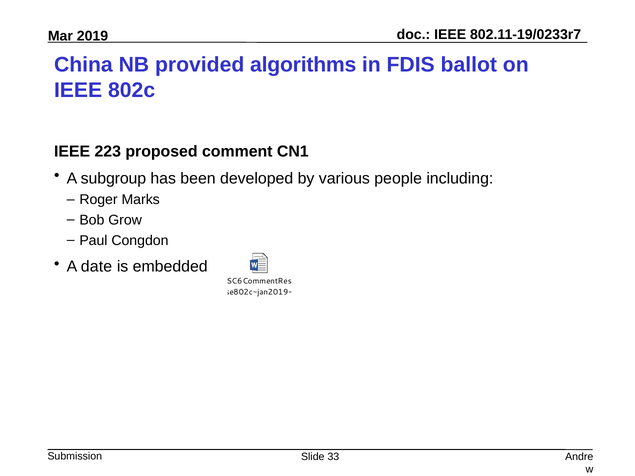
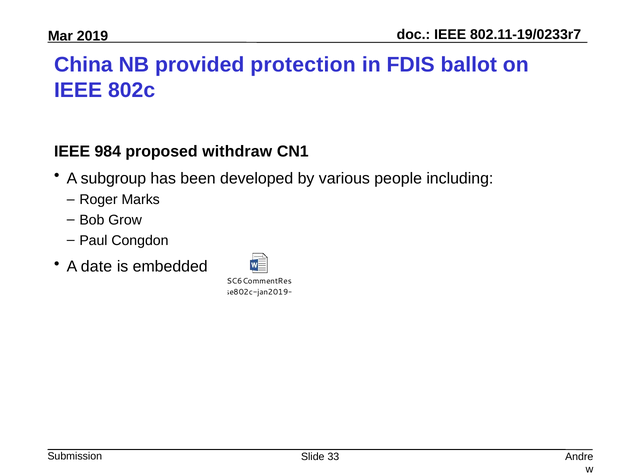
algorithms: algorithms -> protection (303, 65)
223: 223 -> 984 (108, 151)
comment: comment -> withdraw (237, 151)
